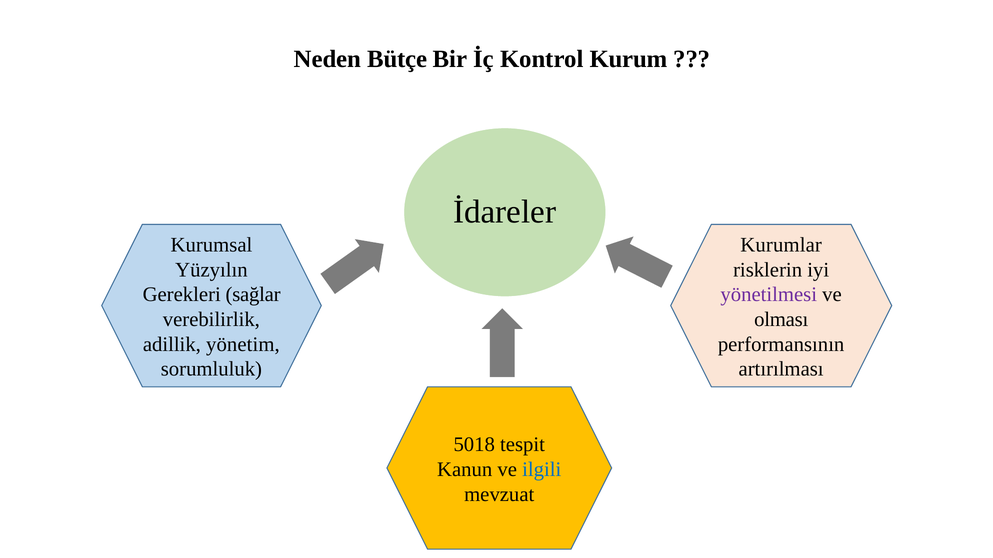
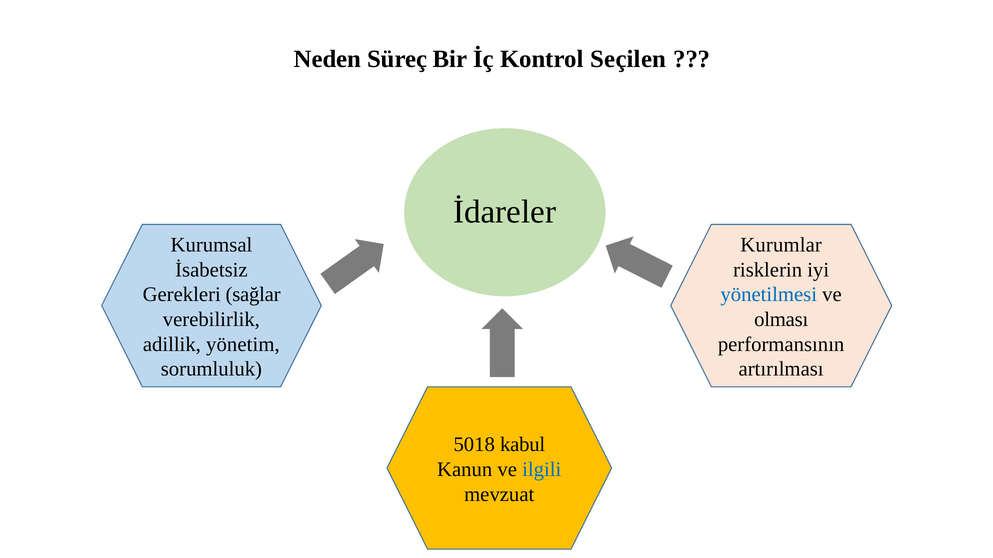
Bütçe: Bütçe -> Süreç (397, 59)
Kurum: Kurum -> Seçilen (628, 59)
Yüzyılın: Yüzyılın -> İsabetsiz (211, 270)
yönetilmesi colour: purple -> blue (769, 295)
tespit: tespit -> kabul (523, 445)
